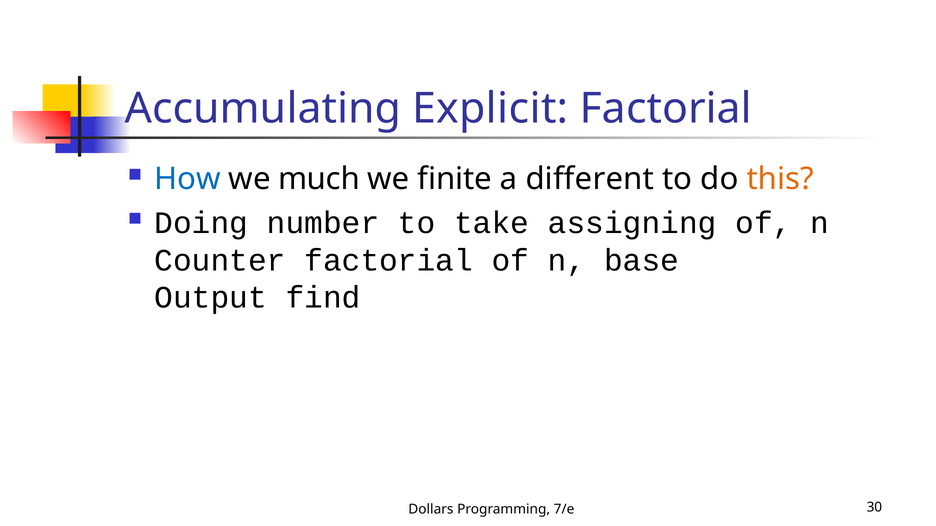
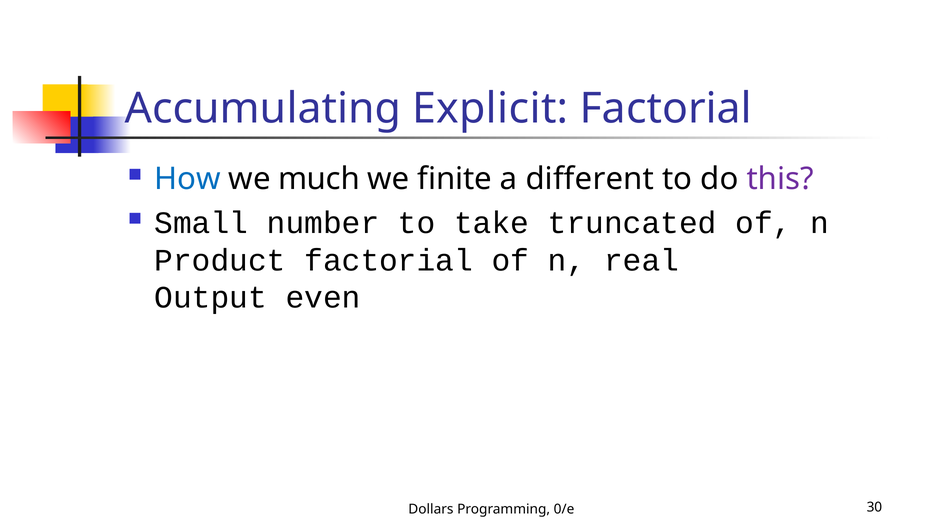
this colour: orange -> purple (780, 179)
Doing: Doing -> Small (201, 223)
assigning: assigning -> truncated (632, 223)
Counter: Counter -> Product (220, 260)
base: base -> real (642, 260)
find: find -> even (323, 298)
7/e: 7/e -> 0/e (564, 510)
